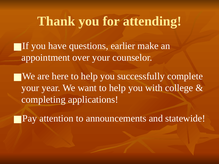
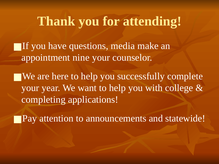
earlier: earlier -> media (123, 46)
over: over -> nine (81, 58)
